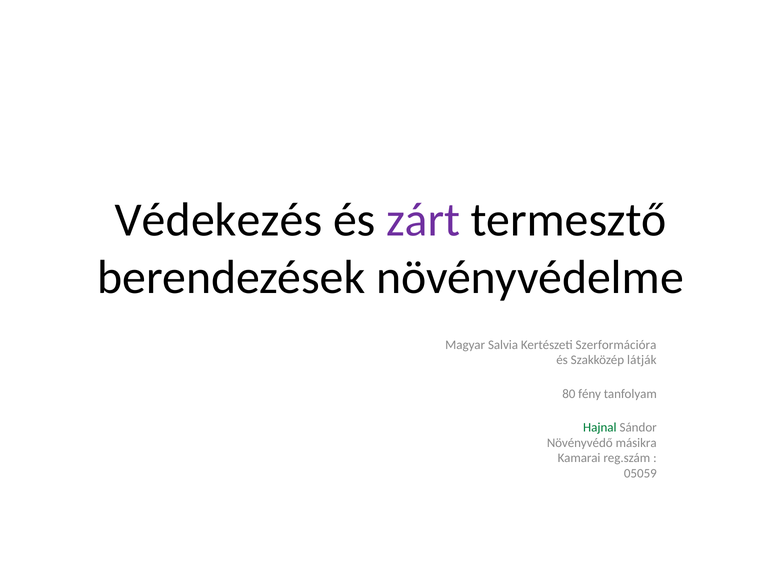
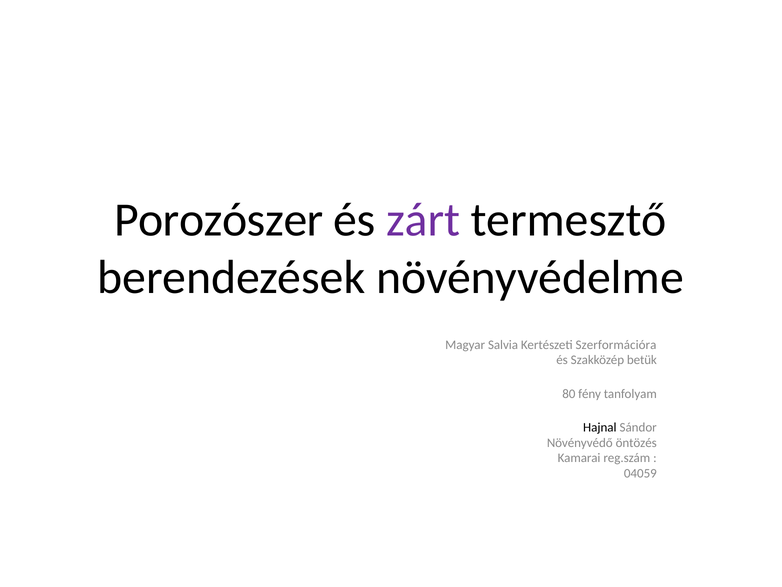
Védekezés: Védekezés -> Porozószer (219, 220)
látják: látják -> betük (642, 360)
Hajnal colour: green -> black (600, 427)
másikra: másikra -> öntözés (636, 442)
05059: 05059 -> 04059 (640, 473)
